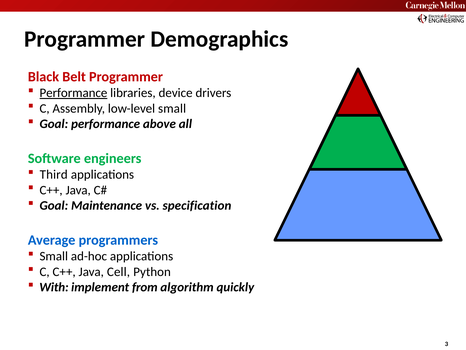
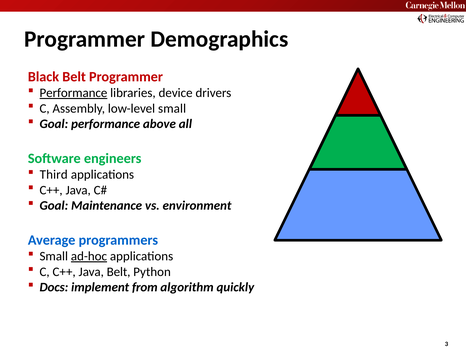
specification: specification -> environment (197, 205)
ad-hoc underline: none -> present (89, 256)
Java Cell: Cell -> Belt (119, 271)
With: With -> Docs (54, 287)
